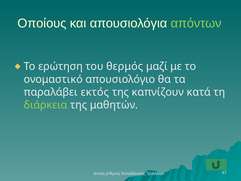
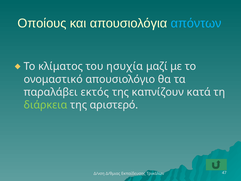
απόντων colour: light green -> light blue (196, 23)
ερώτηση: ερώτηση -> κλίματος (61, 66)
θερμός: θερμός -> ησυχία (125, 66)
μαθητών: μαθητών -> αριστερό (114, 105)
